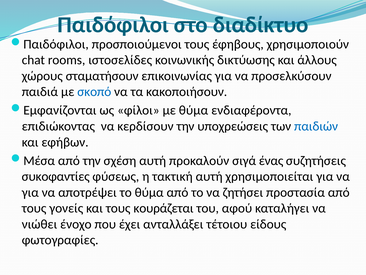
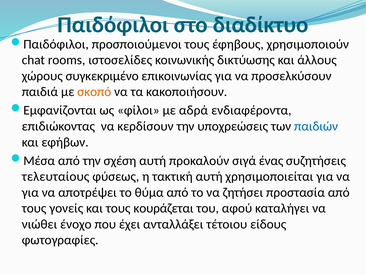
σταματήσουν: σταματήσουν -> συγκεκριμένο (102, 76)
σκοπό colour: blue -> orange (94, 92)
με θύμα: θύμα -> αδρά (194, 110)
συκοφαντίες: συκοφαντίες -> τελευταίους (56, 176)
